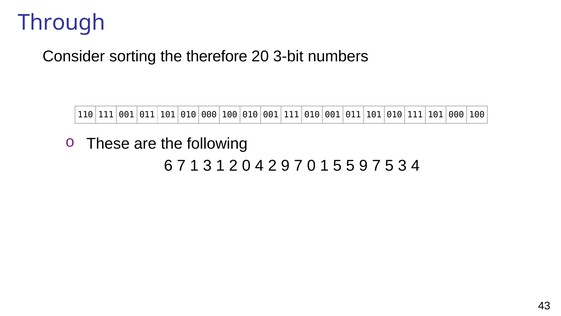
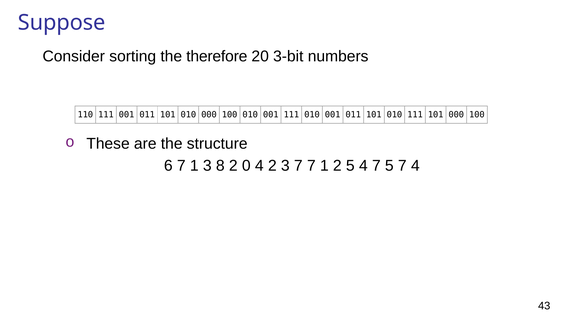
Through: Through -> Suppose (62, 23)
following: following -> structure (217, 144)
3 1: 1 -> 8 (220, 165)
2 9: 9 -> 3 (285, 165)
7 0: 0 -> 7 (311, 165)
1 5: 5 -> 2 (337, 165)
5 9: 9 -> 4 (363, 165)
5 3: 3 -> 7 (402, 165)
